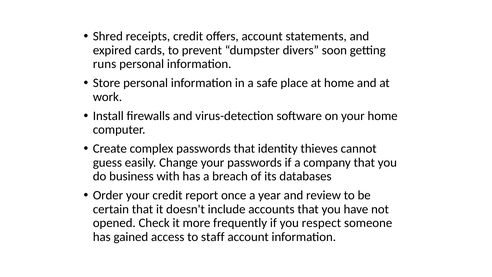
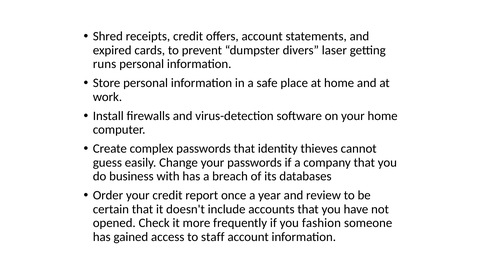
soon: soon -> laser (334, 50)
respect: respect -> fashion (321, 223)
